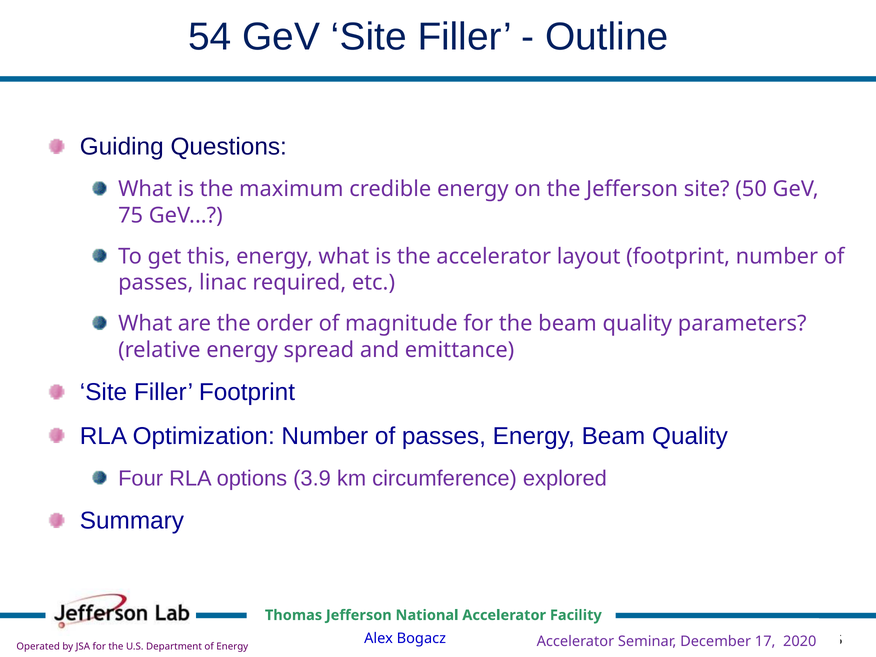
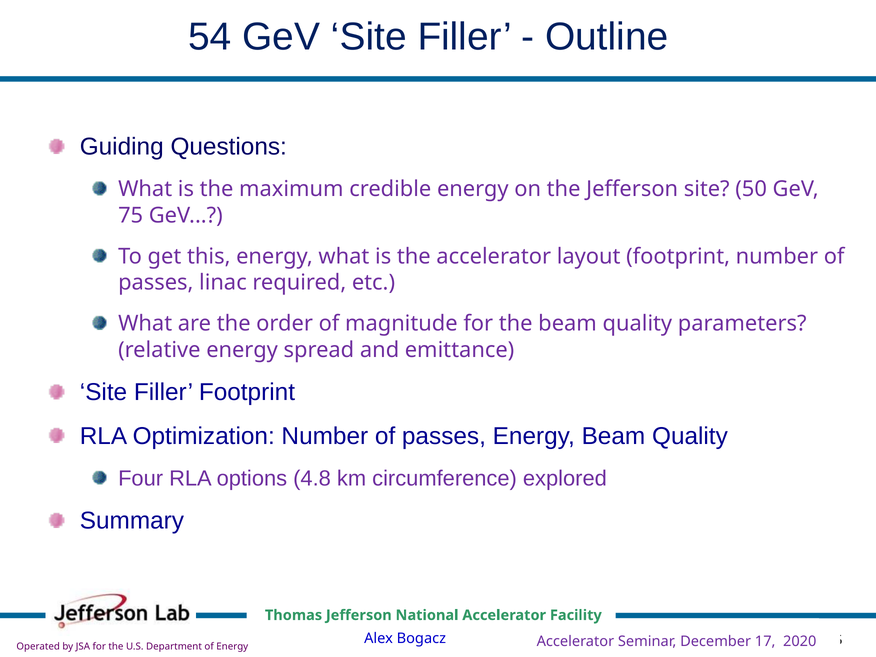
3.9: 3.9 -> 4.8 (312, 478)
